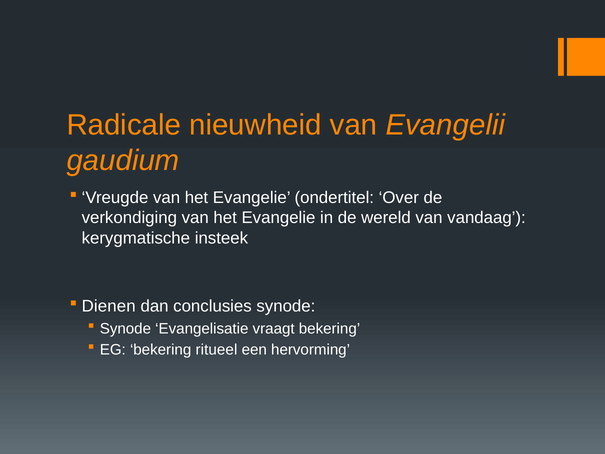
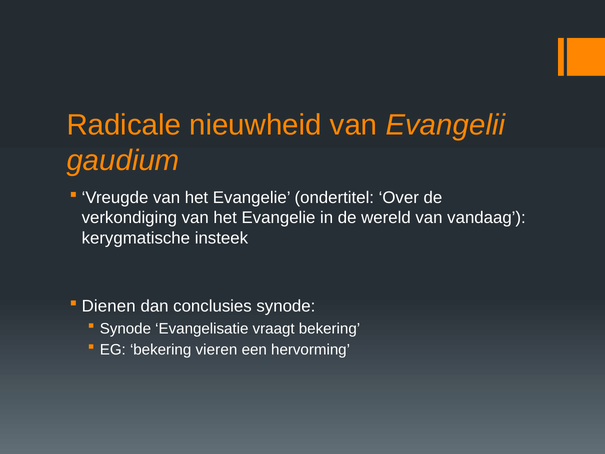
ritueel: ritueel -> vieren (216, 350)
